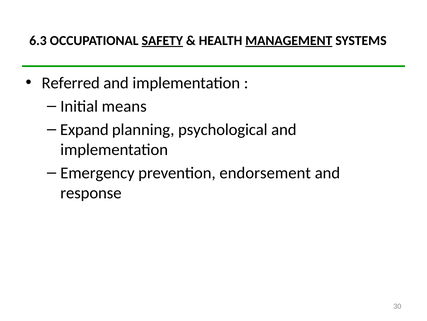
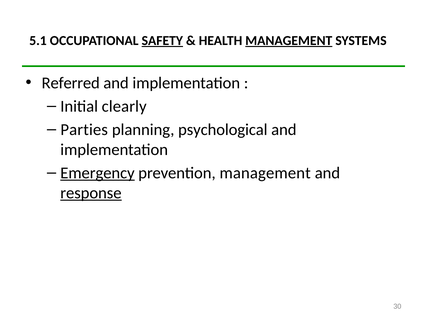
6.3: 6.3 -> 5.1 (38, 40)
means: means -> clearly (124, 106)
Expand: Expand -> Parties (84, 129)
Emergency underline: none -> present (97, 173)
prevention endorsement: endorsement -> management (265, 173)
response underline: none -> present (91, 192)
